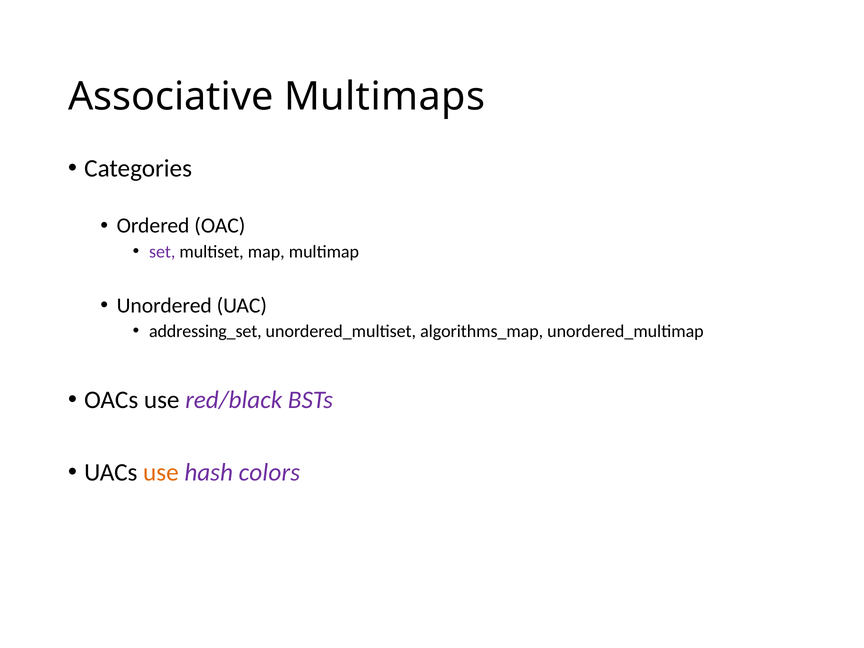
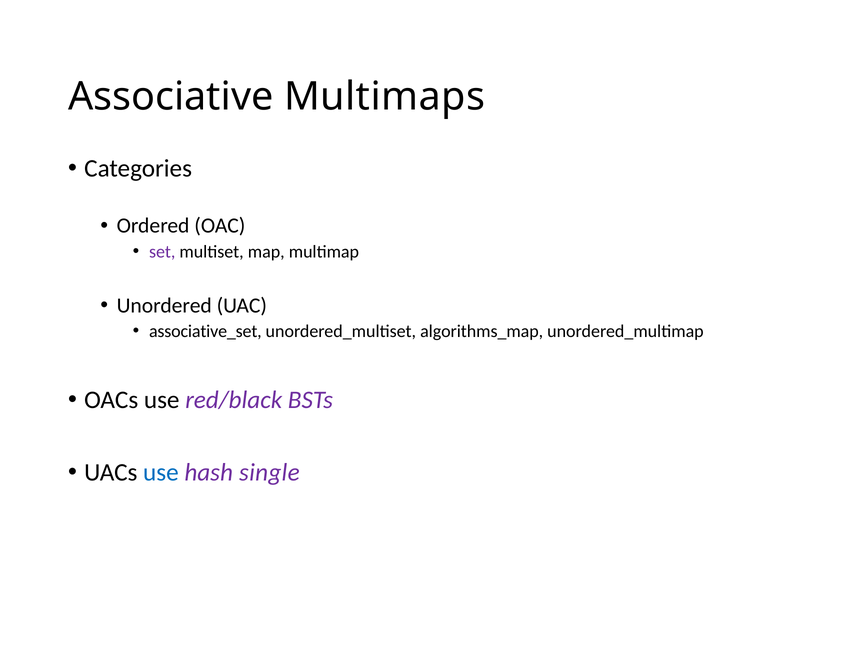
addressing_set: addressing_set -> associative_set (205, 331)
use colour: orange -> blue (161, 472)
colors: colors -> single (269, 472)
